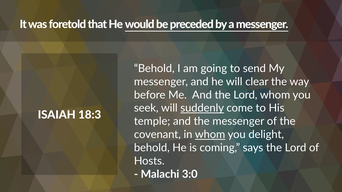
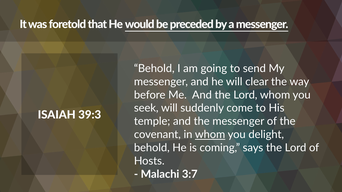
suddenly underline: present -> none (202, 108)
18:3: 18:3 -> 39:3 (90, 115)
3:0: 3:0 -> 3:7 (190, 175)
